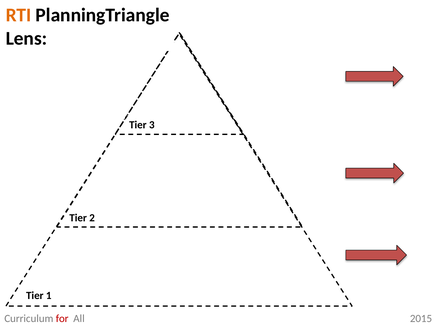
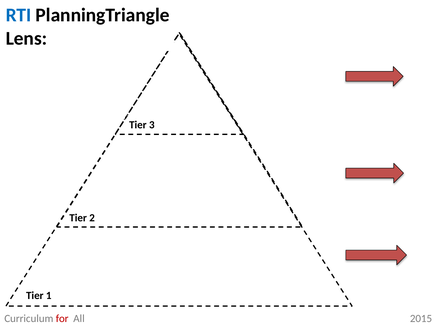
RTI colour: orange -> blue (18, 15)
